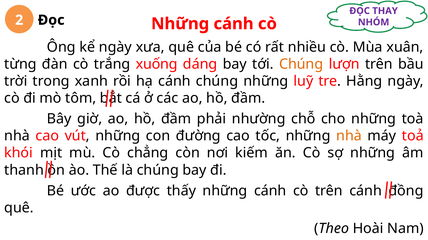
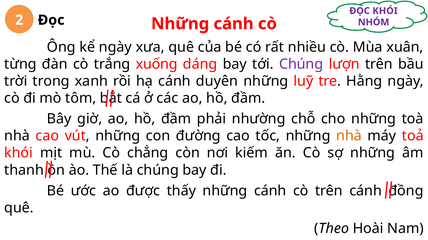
ĐỌC THAY: THAY -> KHÓI (385, 11)
Chúng colour: orange -> purple (301, 64)
cánh chúng: chúng -> duyên (217, 81)
